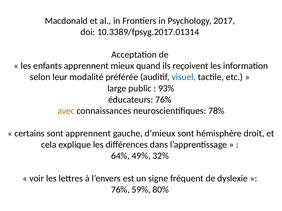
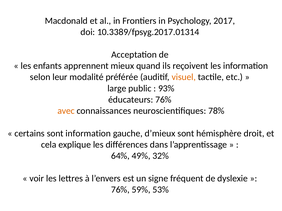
visuel colour: blue -> orange (184, 77)
sont apprennent: apprennent -> information (88, 134)
80%: 80% -> 53% (161, 190)
